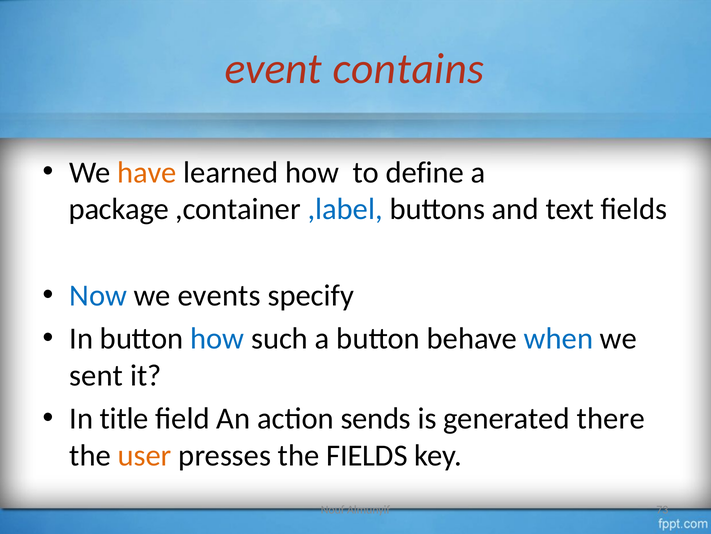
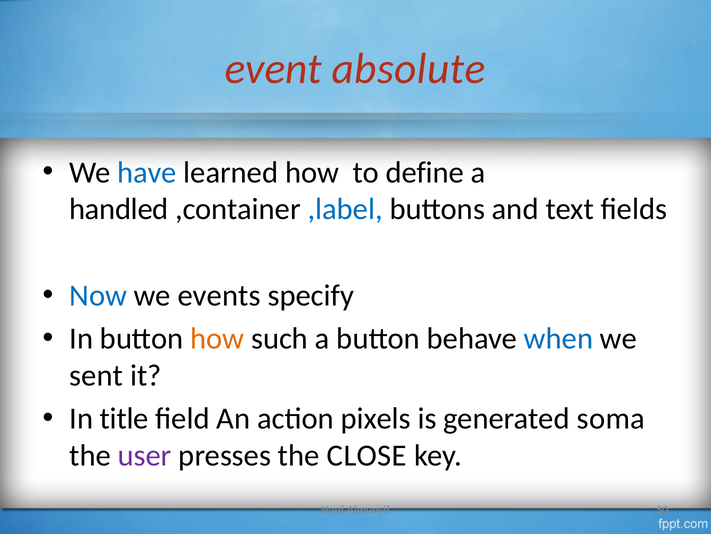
contains: contains -> absolute (409, 69)
have colour: orange -> blue (147, 172)
package: package -> handled (119, 209)
how colour: blue -> orange (217, 338)
sends: sends -> pixels (376, 418)
there: there -> soma (611, 418)
user colour: orange -> purple (145, 455)
the FIELDS: FIELDS -> CLOSE (367, 455)
73: 73 -> 50 (662, 509)
